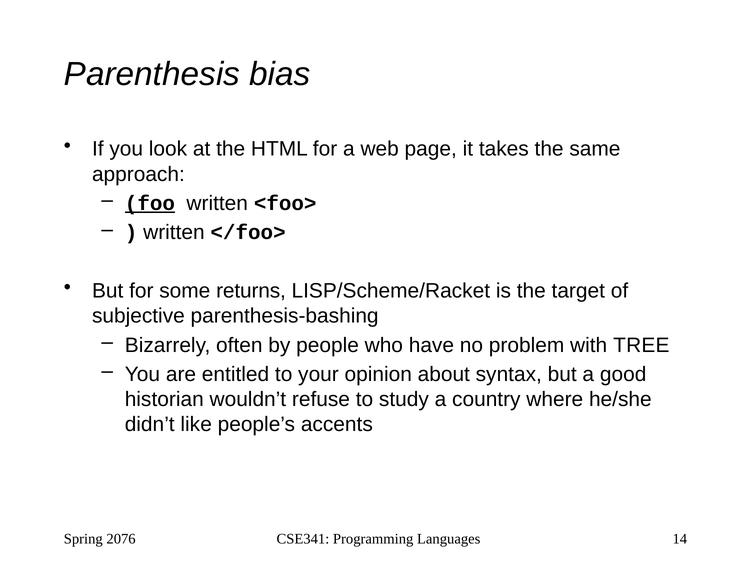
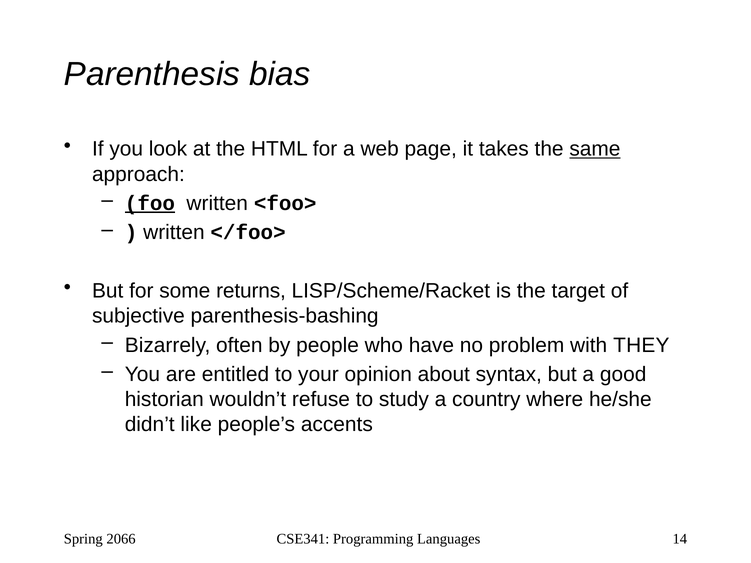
same underline: none -> present (595, 149)
TREE: TREE -> THEY (641, 345)
2076: 2076 -> 2066 (121, 539)
